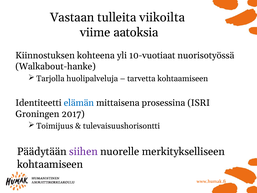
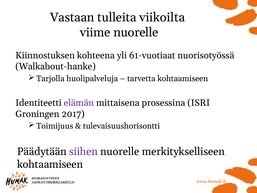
viime aatoksia: aatoksia -> nuorelle (136, 32)
10-vuotiaat: 10-vuotiaat -> 61-vuotiaat (152, 55)
elämän colour: blue -> purple (79, 103)
